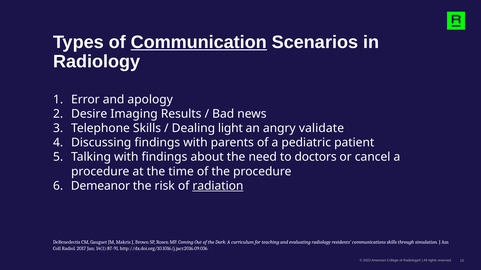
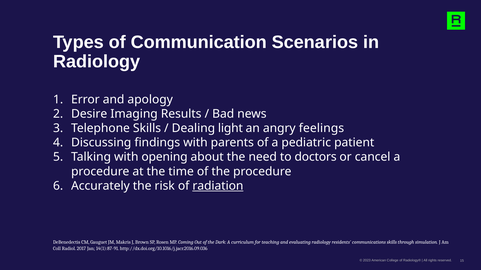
Communication underline: present -> none (199, 42)
validate: validate -> feelings (321, 128)
with findings: findings -> opening (165, 157)
Demeanor: Demeanor -> Accurately (100, 186)
